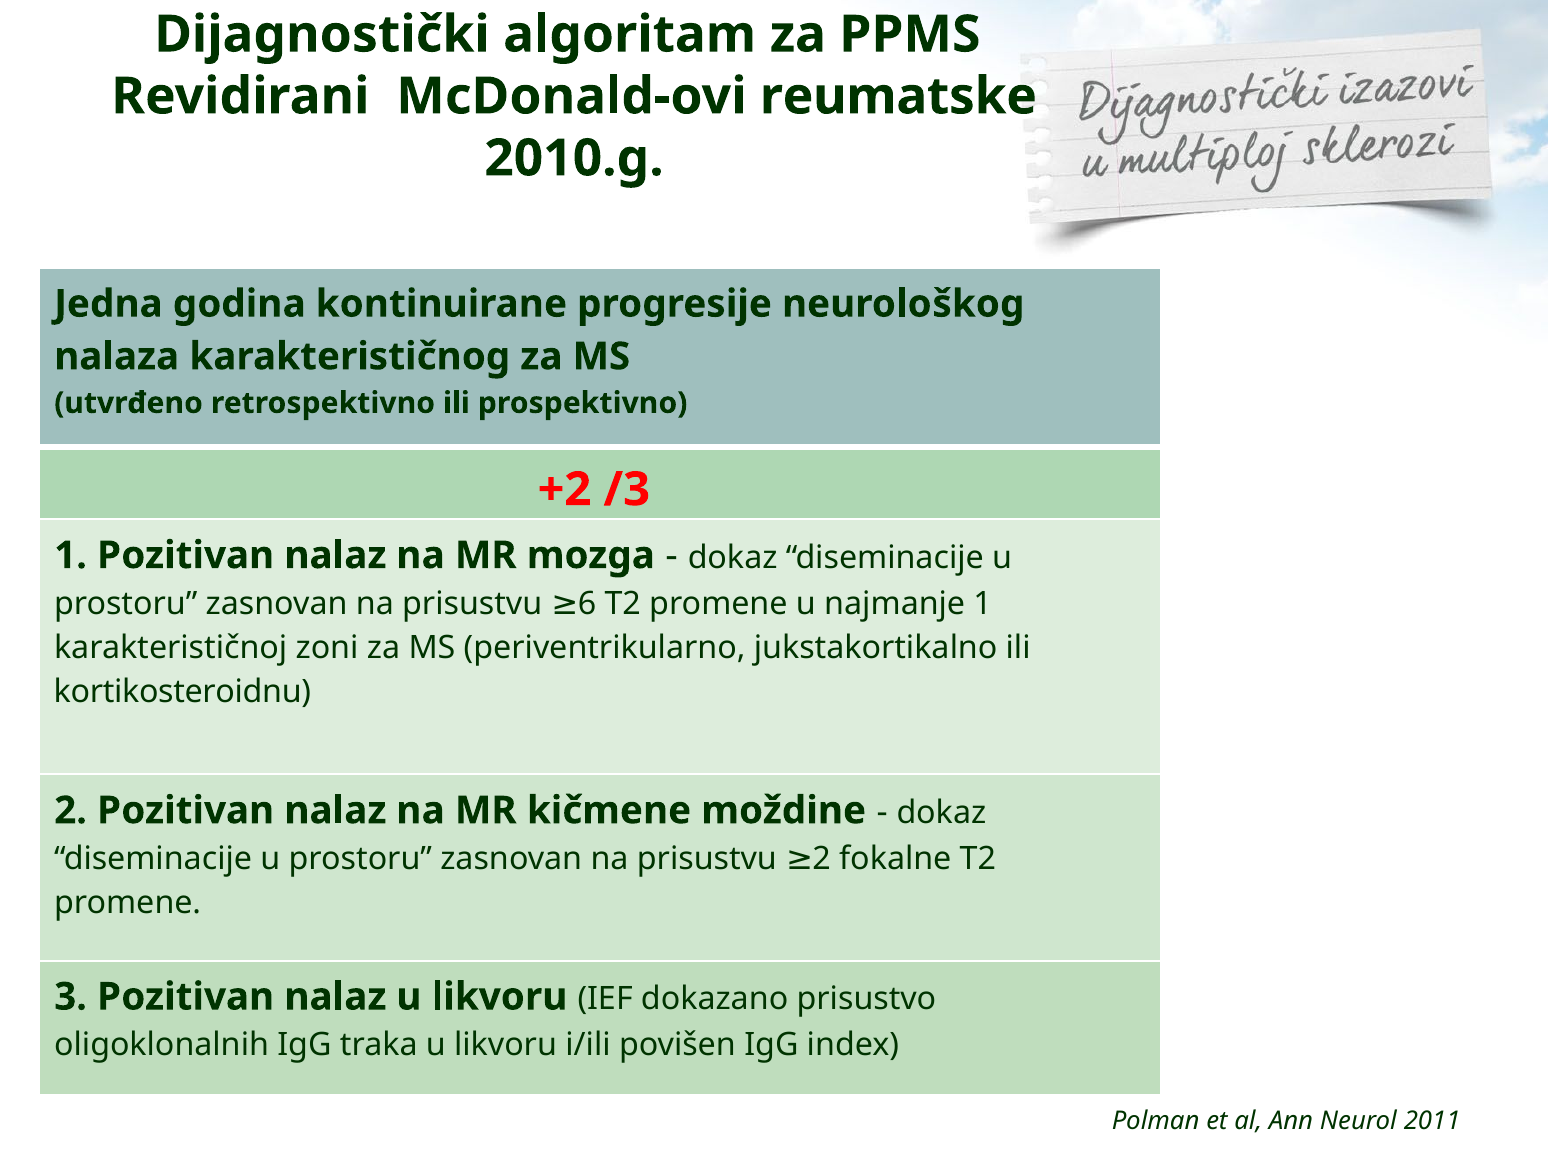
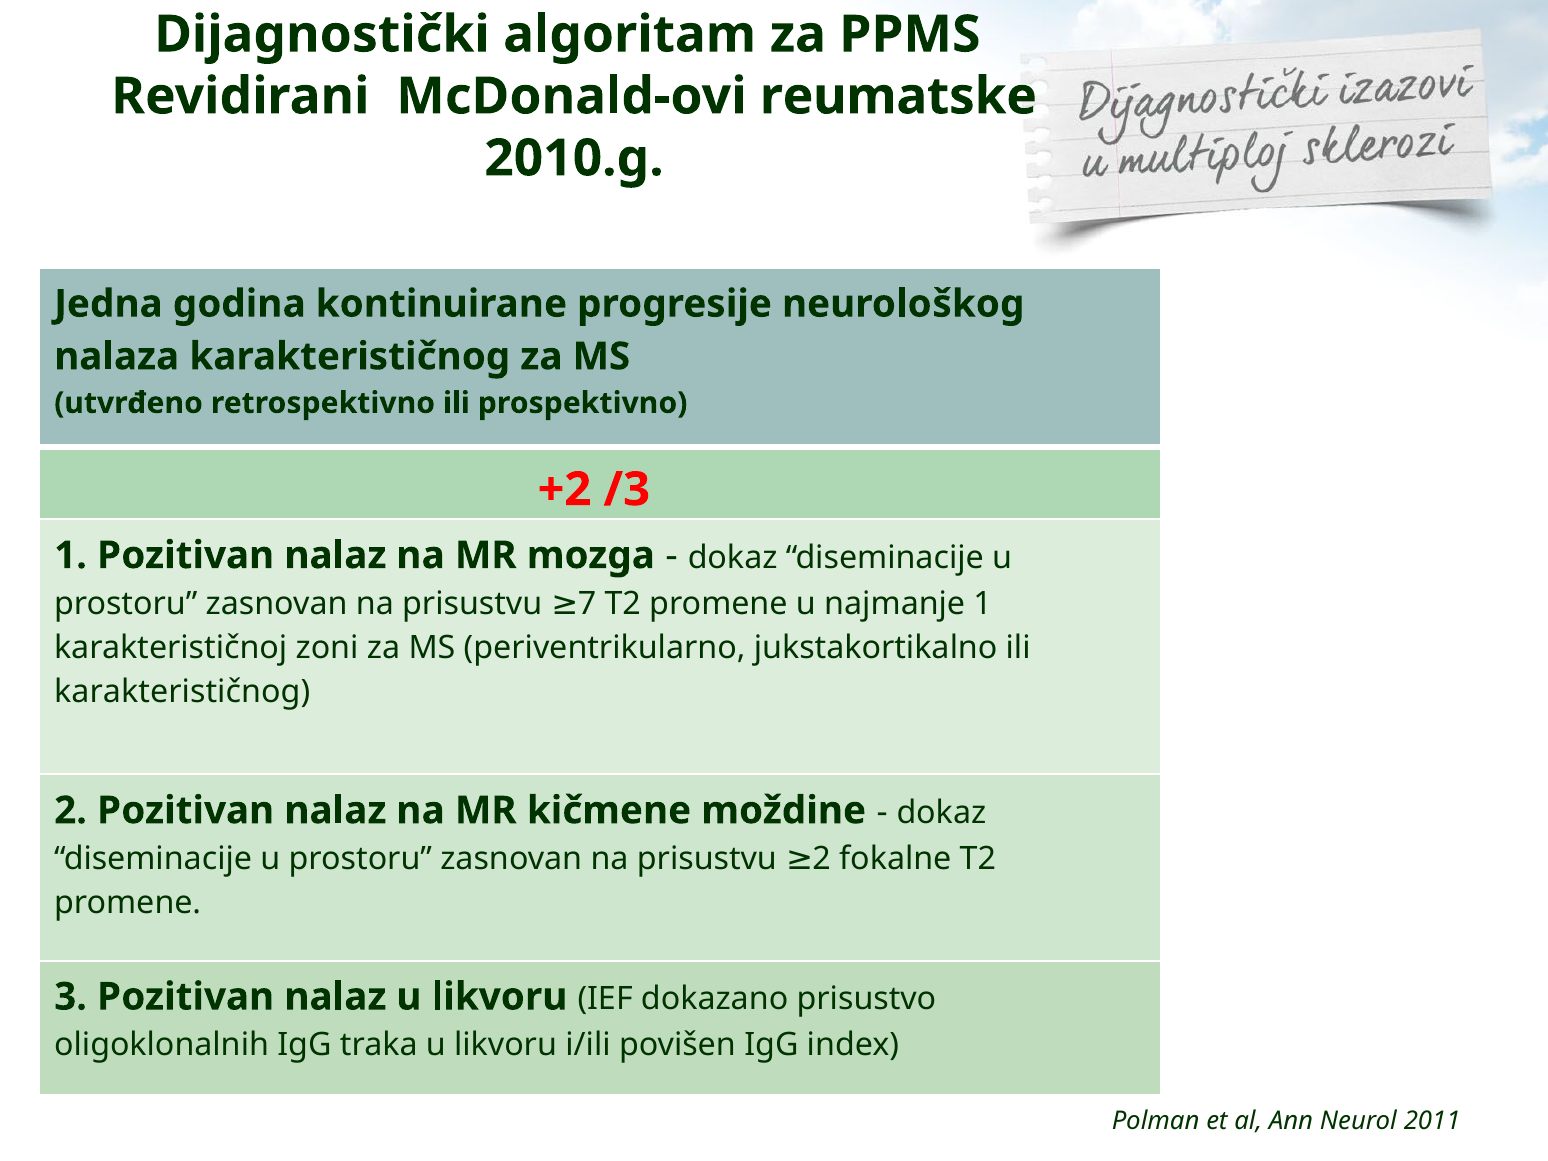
6: 6 -> 7 (587, 604)
kortikosteroidnu: kortikosteroidnu -> karakterističnog (182, 692)
